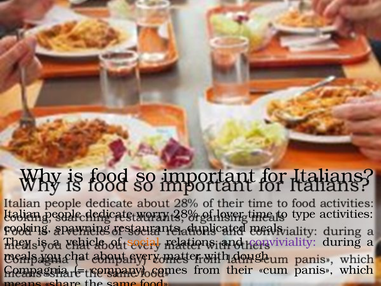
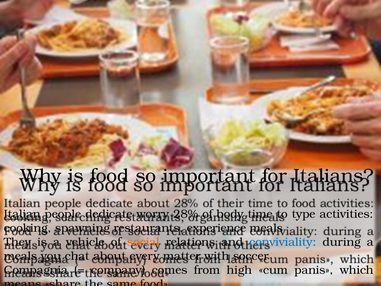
Italian underline: none -> present (22, 214)
lover: lover -> body (230, 214)
duplicated: duplicated -> experience (217, 228)
conviviality colour: purple -> blue (283, 242)
dough: dough -> soccer (251, 256)
their: their -> high (239, 270)
